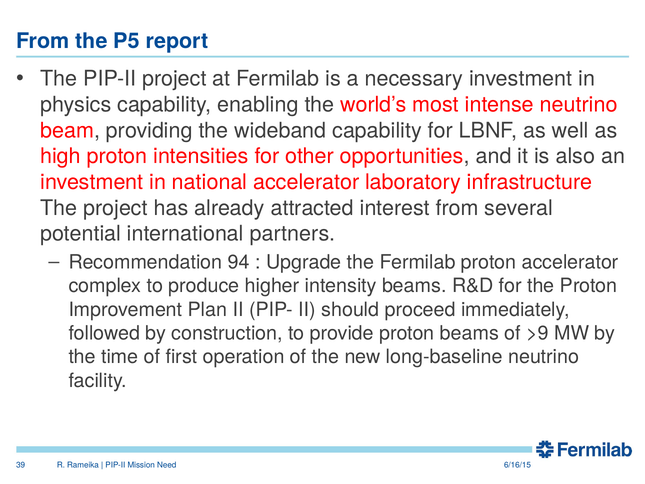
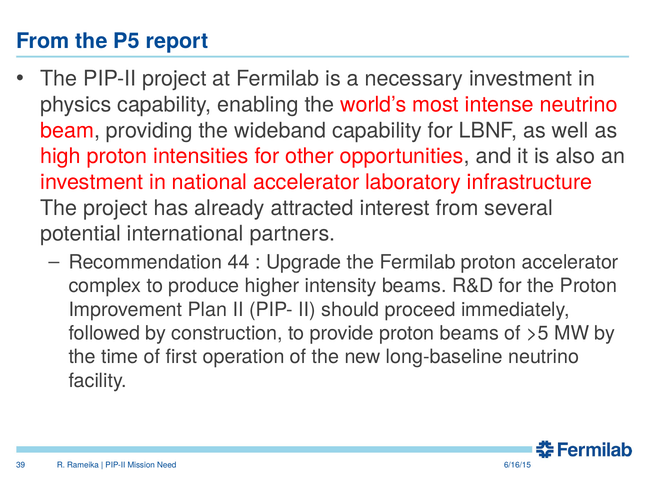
94: 94 -> 44 (239, 262)
>9: >9 -> >5 (537, 333)
